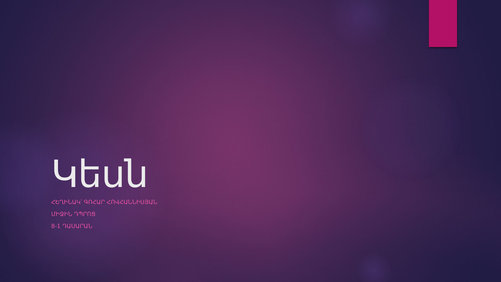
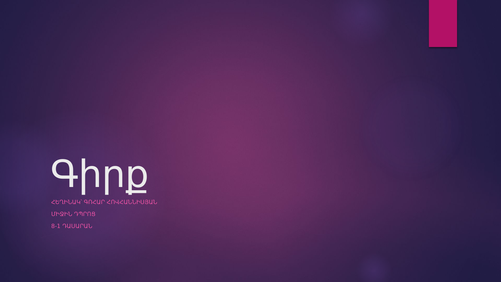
Կեսն: Կեսն -> Գիրք (100, 175)
